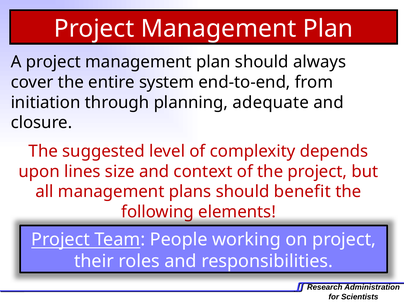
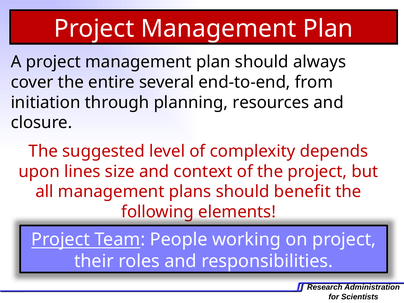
system: system -> several (167, 82)
adequate: adequate -> resources (271, 102)
